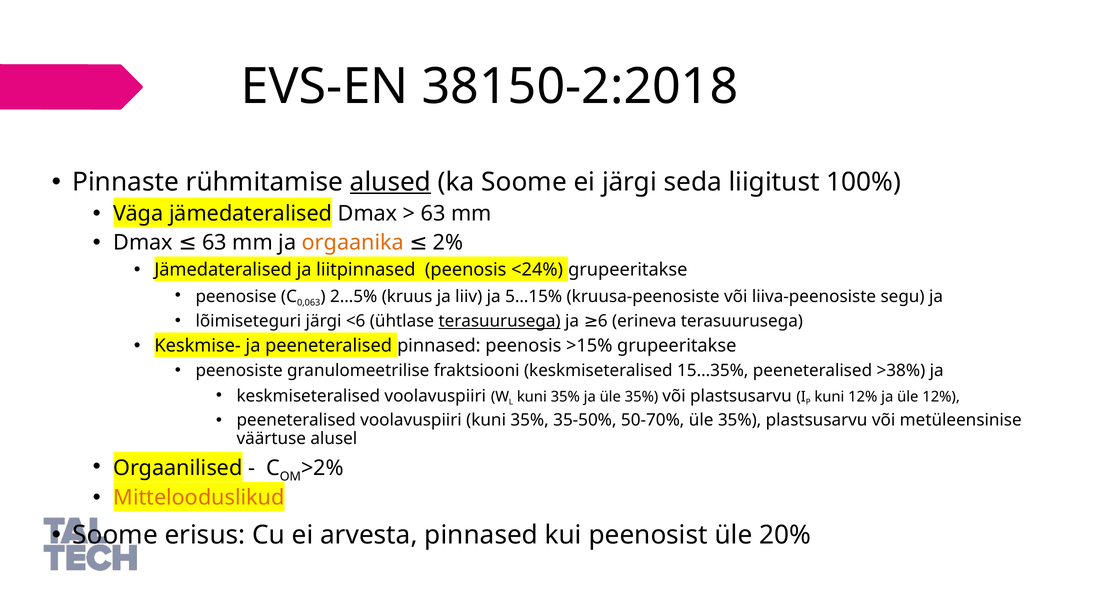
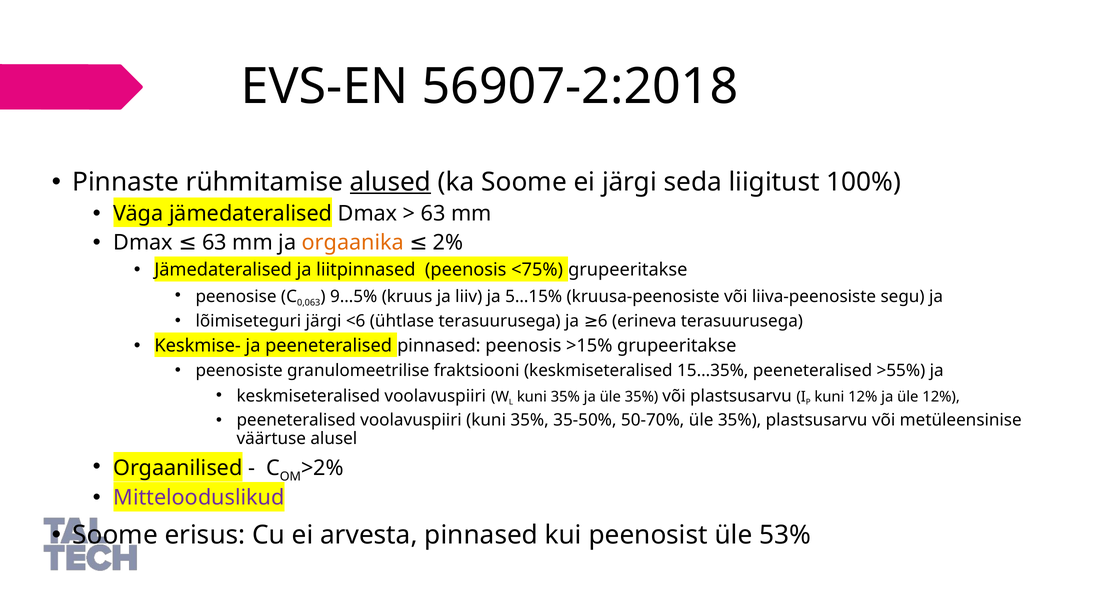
38150-2:2018: 38150-2:2018 -> 56907-2:2018 (580, 87)
<24%: <24% -> <75% (537, 270)
2…5%: 2…5% -> 9…5% (354, 296)
terasuurusega underline: present -> none (500, 321)
>38%: >38% -> >55% (901, 371)
Mittelooduslikud colour: orange -> purple (199, 498)
20%: 20% -> 53% (785, 535)
